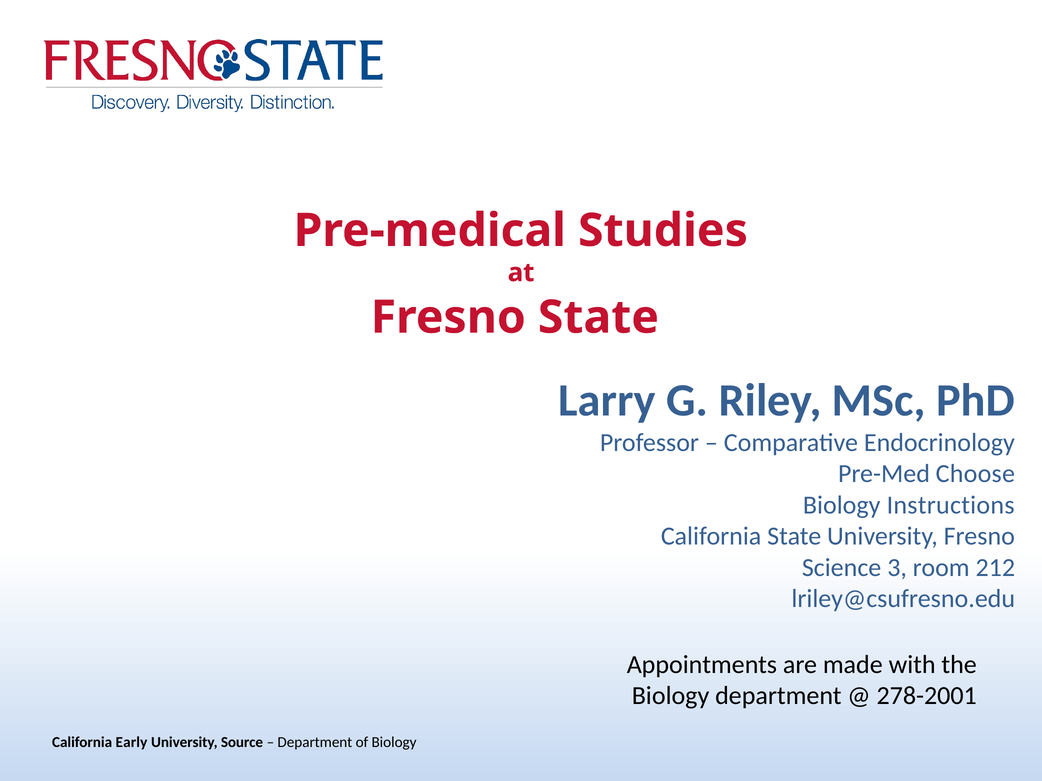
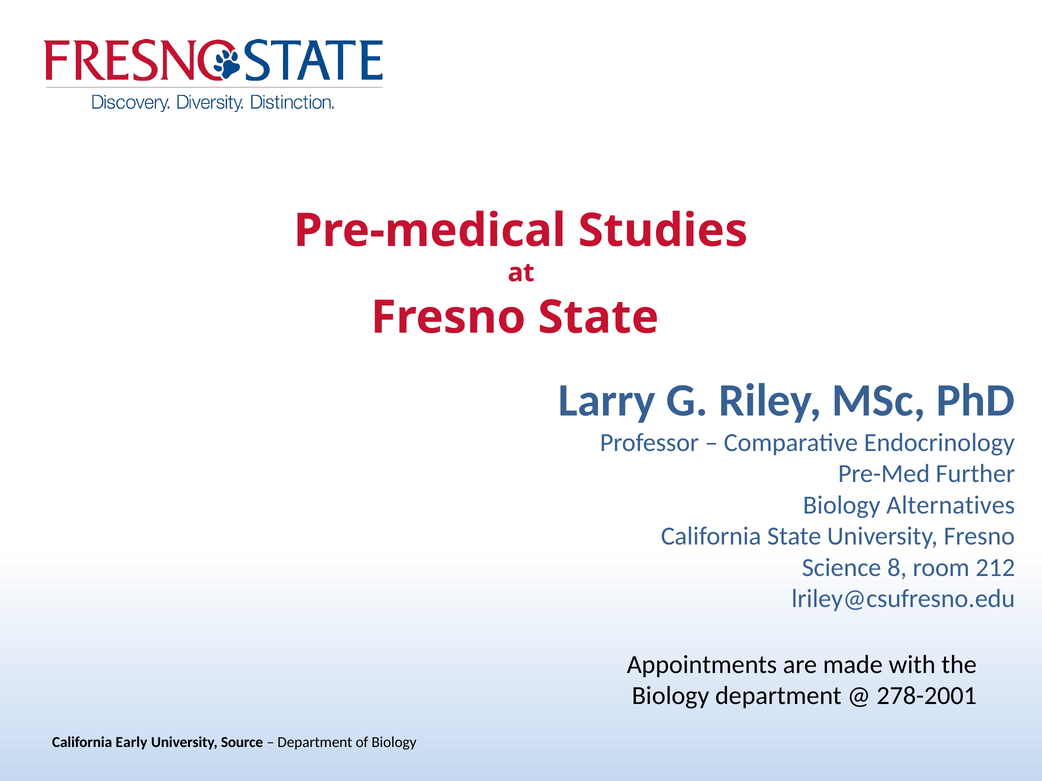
Choose: Choose -> Further (975, 474)
Instructions: Instructions -> Alternatives (951, 505)
3: 3 -> 8 (897, 568)
